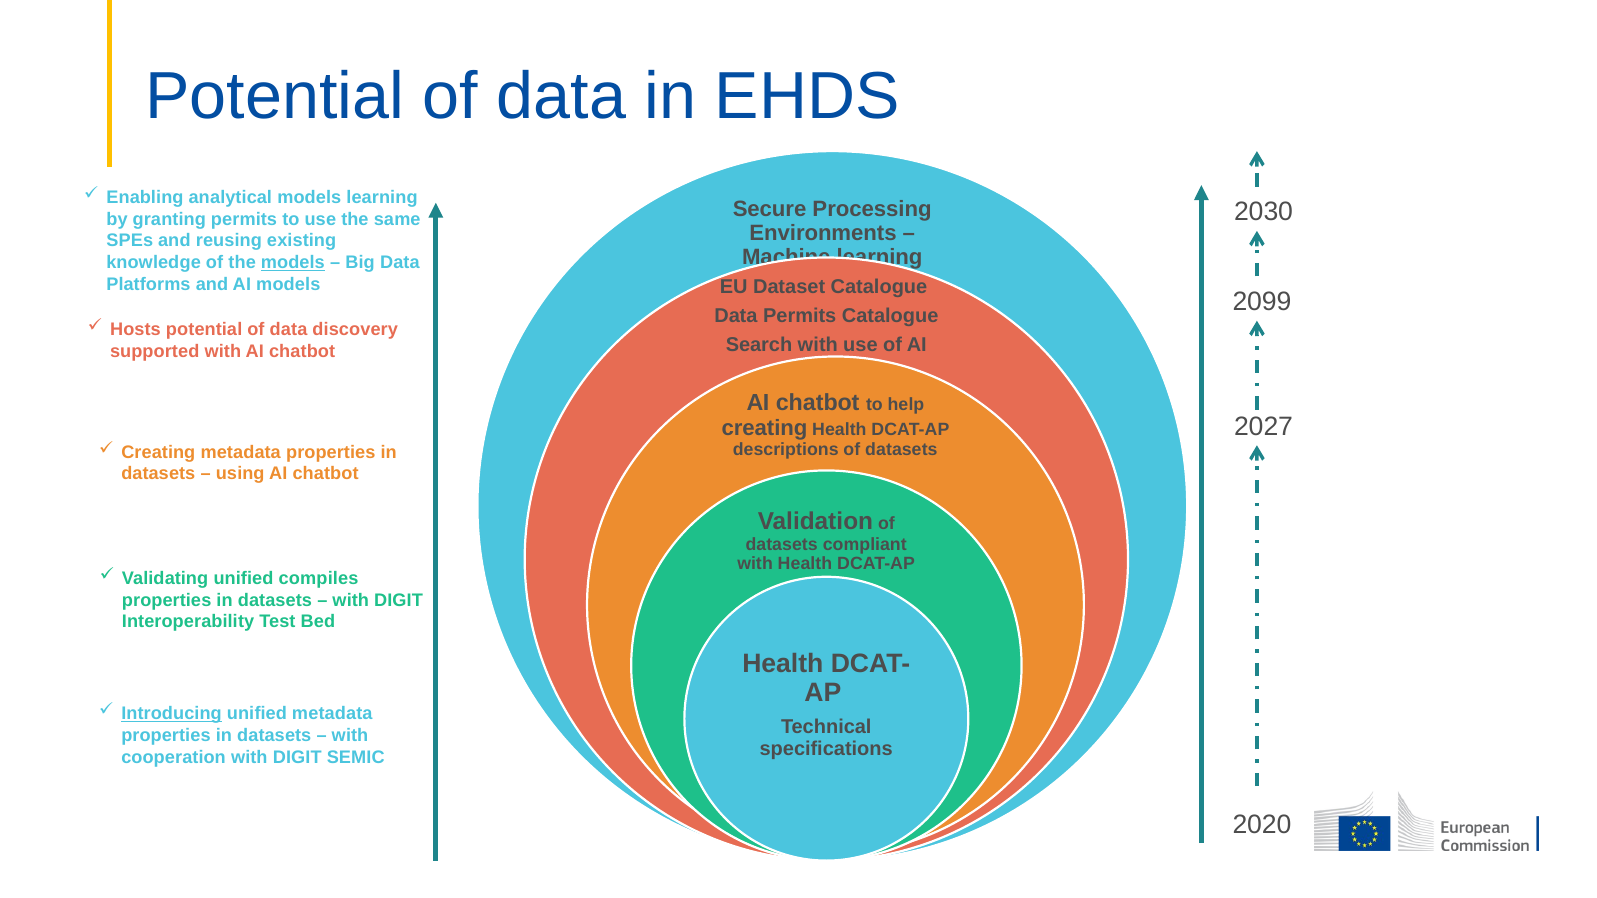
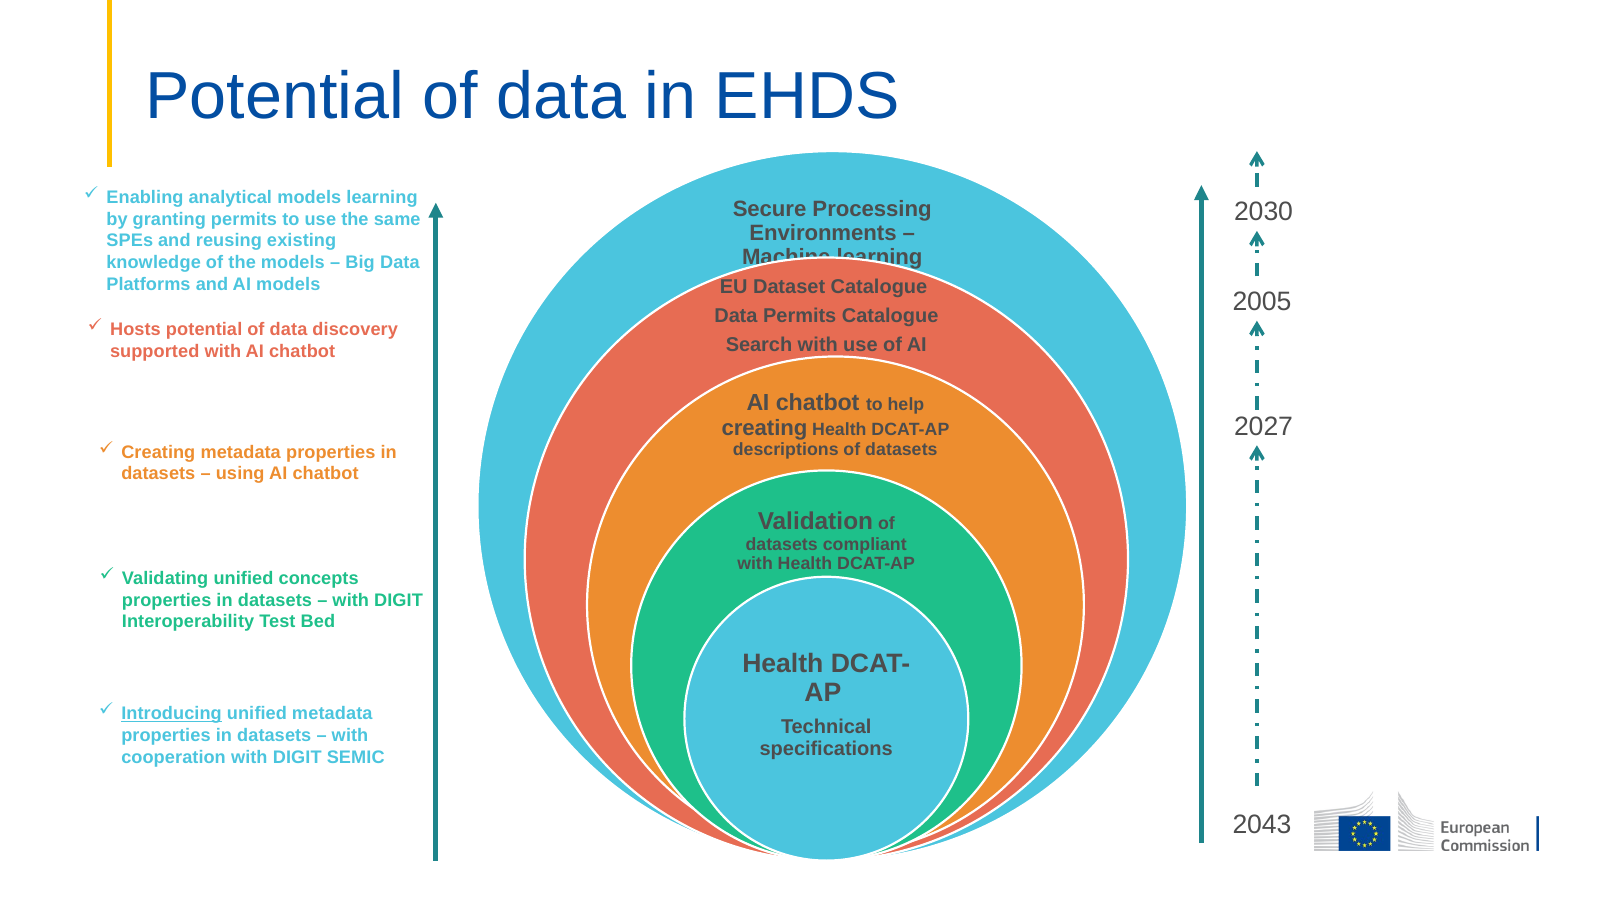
models underline: present -> none (293, 263)
2099: 2099 -> 2005 (1262, 302)
compiles: compiles -> concepts (319, 578)
2020: 2020 -> 2043 (1262, 825)
